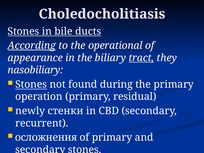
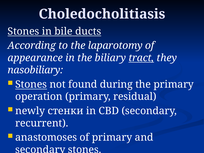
According underline: present -> none (32, 46)
operational: operational -> laparotomy (115, 46)
осложнения: осложнения -> anastomoses (46, 137)
